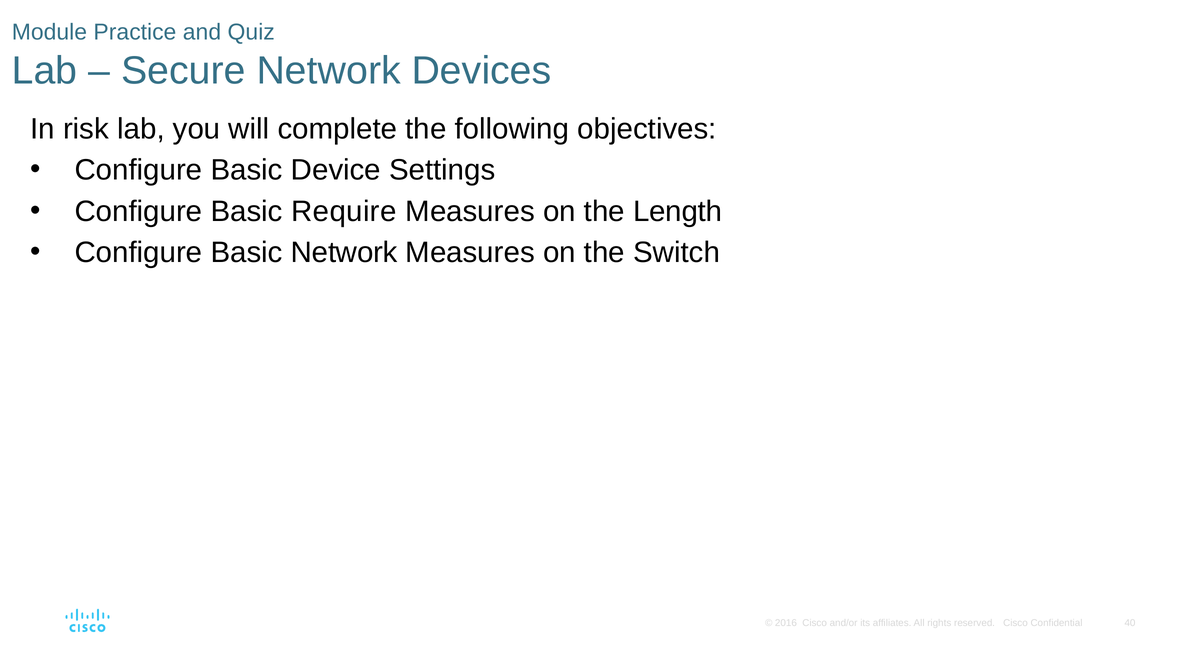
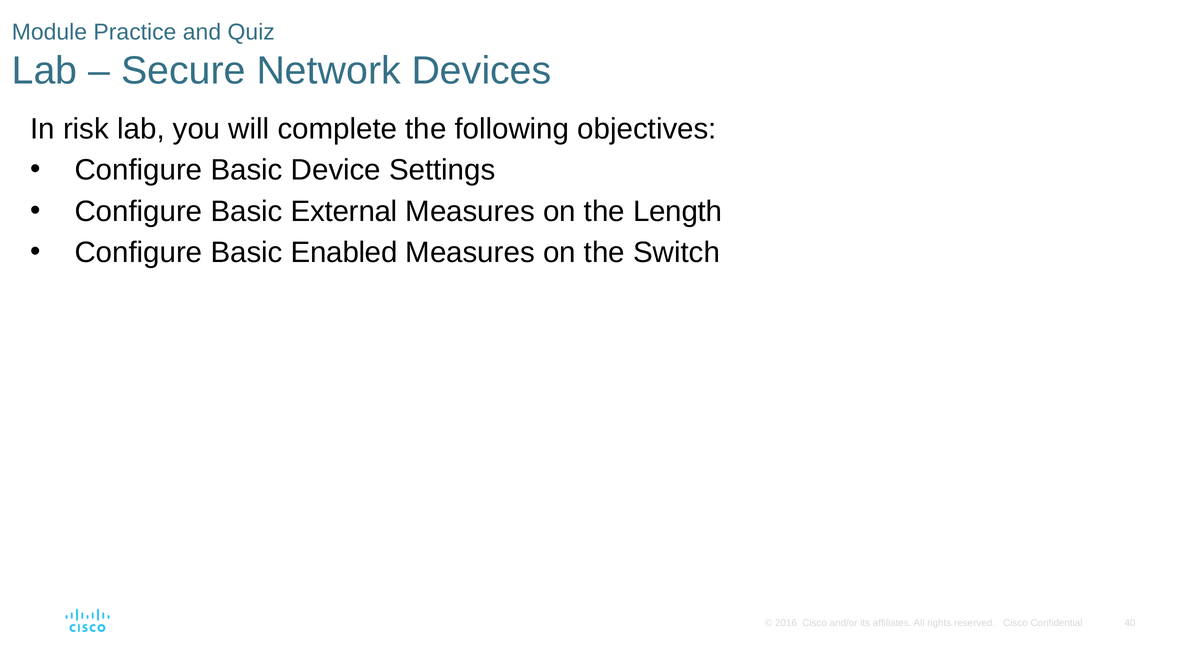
Require: Require -> External (344, 211)
Basic Network: Network -> Enabled (344, 253)
